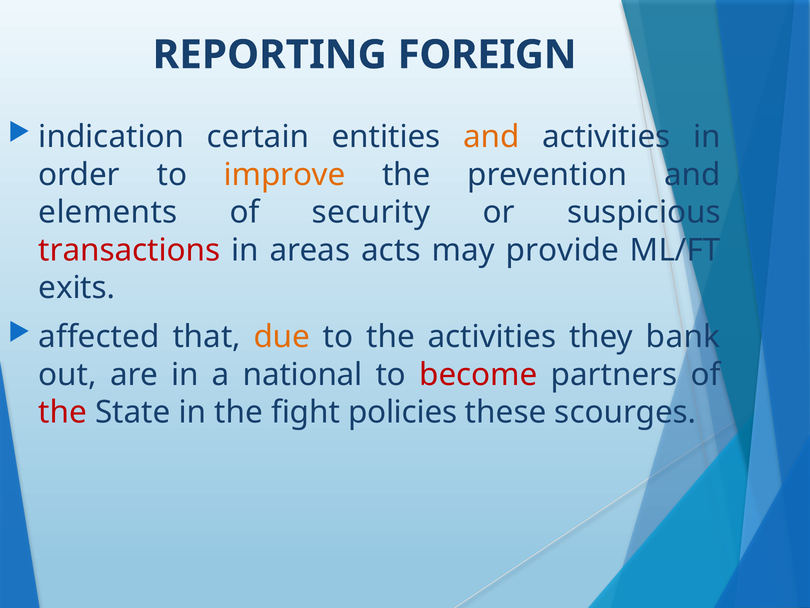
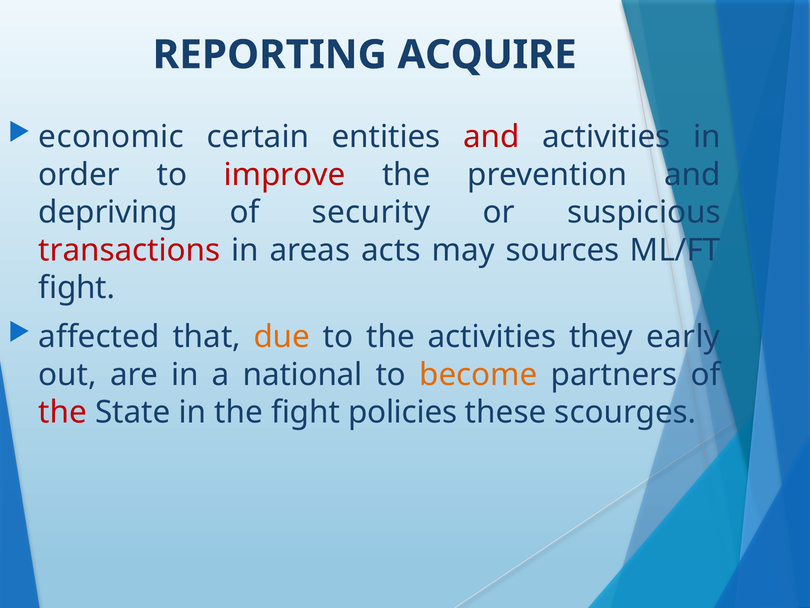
FOREIGN: FOREIGN -> ACQUIRE (487, 55)
indication: indication -> economic (111, 137)
and colour: orange -> red (491, 137)
improve colour: orange -> red (285, 174)
elements: elements -> depriving (108, 212)
provide: provide -> sources (563, 250)
exits: exits -> fight (77, 288)
bank: bank -> early (683, 337)
become colour: red -> orange (478, 374)
